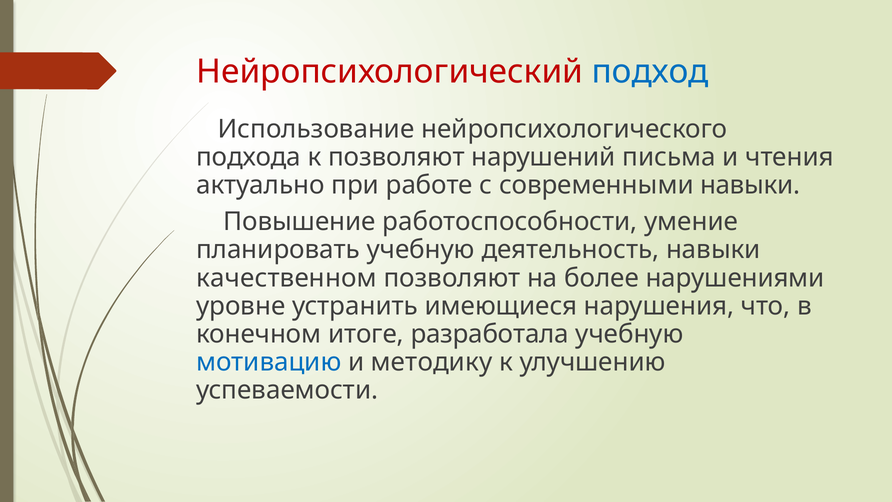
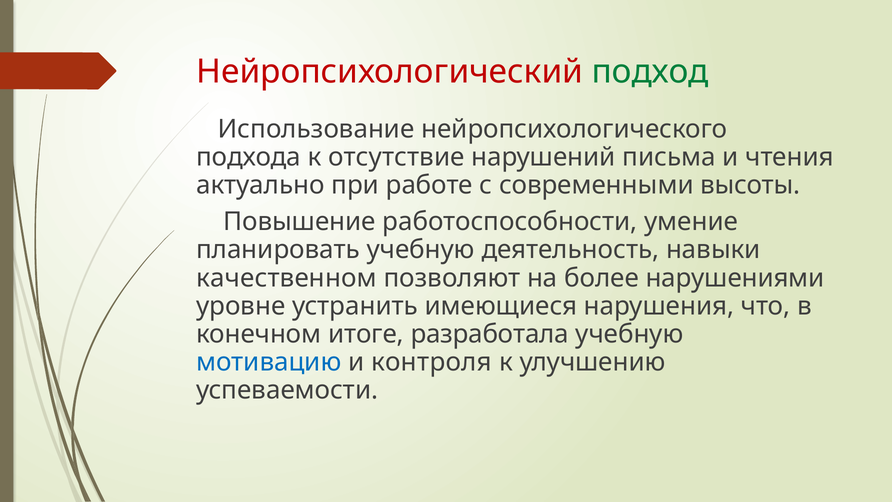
подход colour: blue -> green (650, 71)
к позволяют: позволяют -> отсутствие (396, 157)
современными навыки: навыки -> высоты (750, 185)
методику: методику -> контроля (431, 362)
